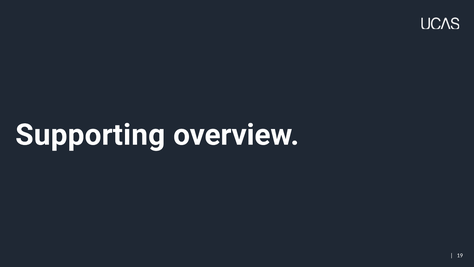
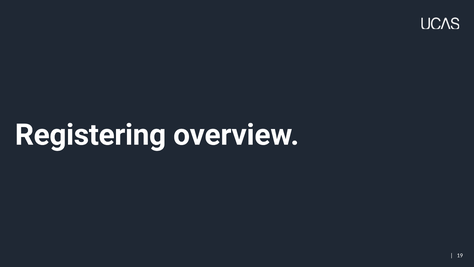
Supporting: Supporting -> Registering (90, 135)
